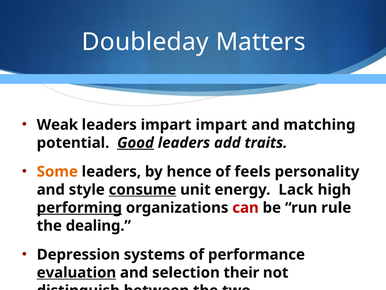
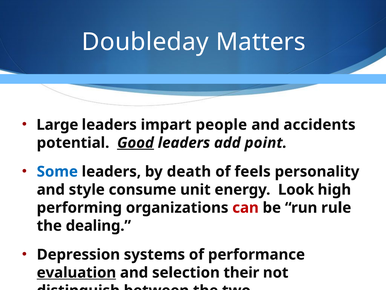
Weak: Weak -> Large (57, 125)
impart impart: impart -> people (221, 125)
matching: matching -> accidents (319, 125)
traits: traits -> point (266, 143)
Some colour: orange -> blue (57, 171)
hence: hence -> death (189, 171)
consume underline: present -> none (142, 189)
Lack: Lack -> Look (296, 189)
performing underline: present -> none (79, 207)
